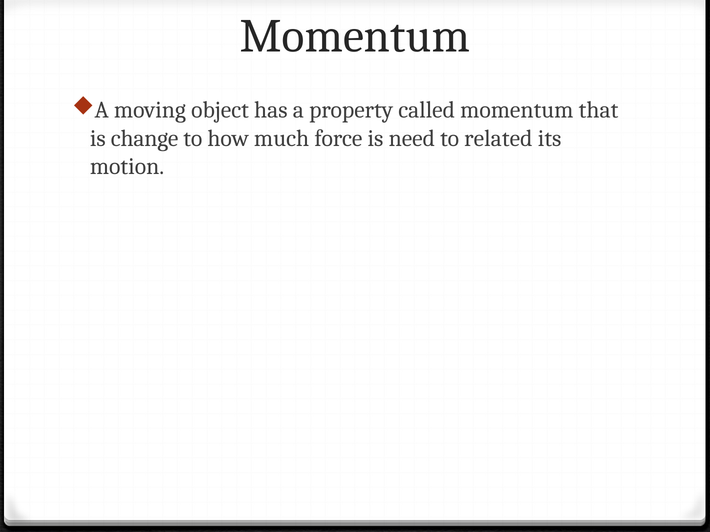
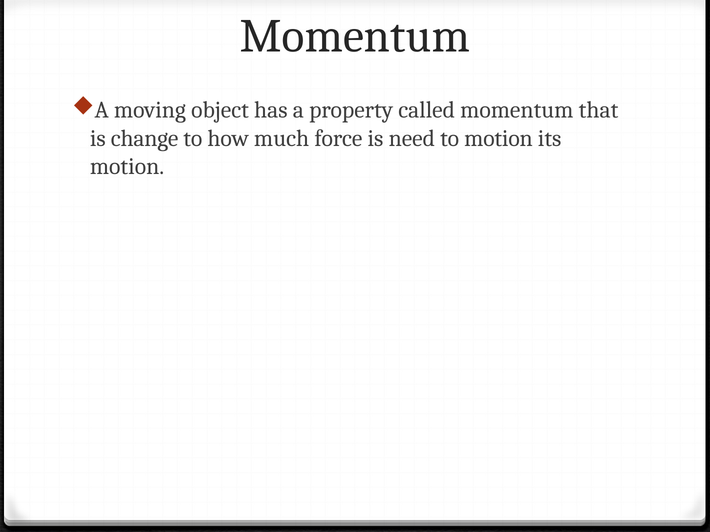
to related: related -> motion (498, 138)
